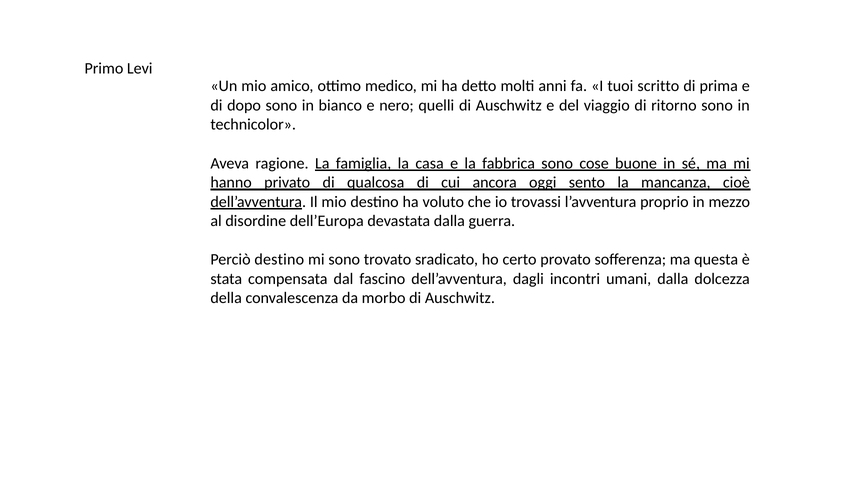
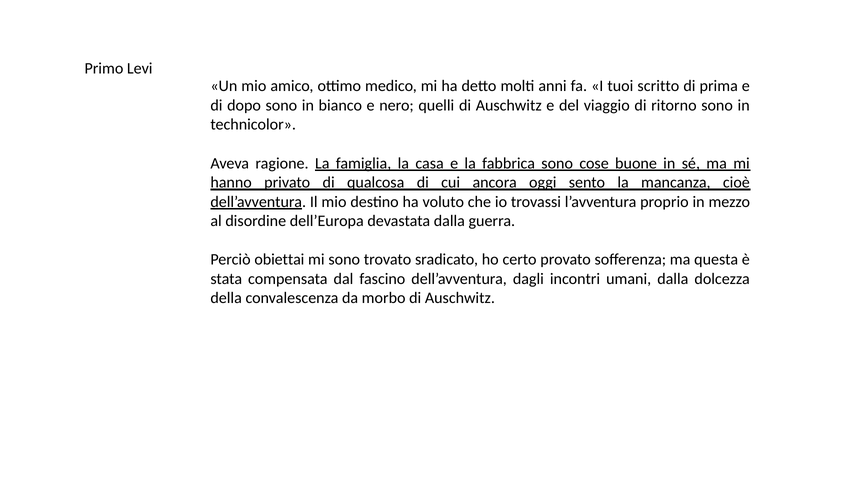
Perciò destino: destino -> obiettai (279, 260)
